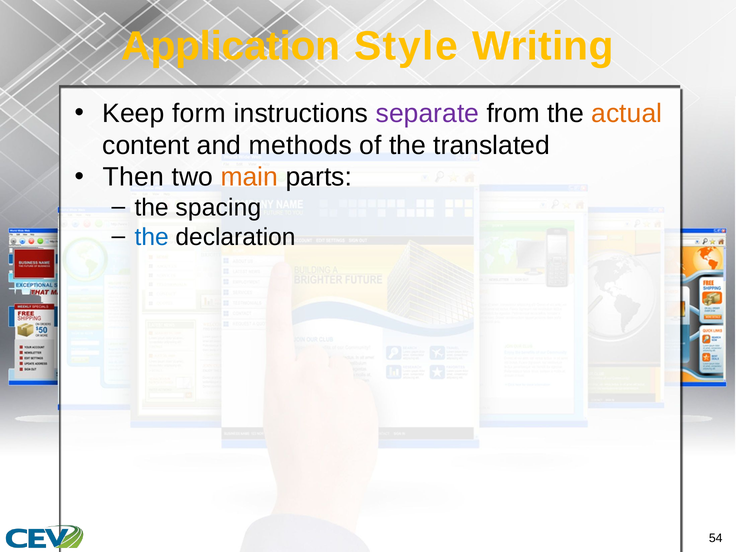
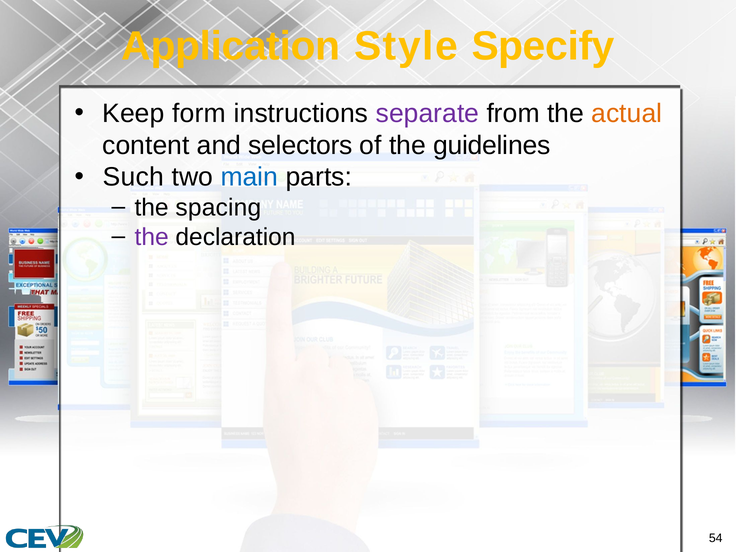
Writing: Writing -> Specify (543, 46)
methods: methods -> selectors (300, 145)
translated: translated -> guidelines (492, 145)
Then: Then -> Such (133, 177)
main colour: orange -> blue (249, 177)
the colour: blue -> purple (152, 237)
